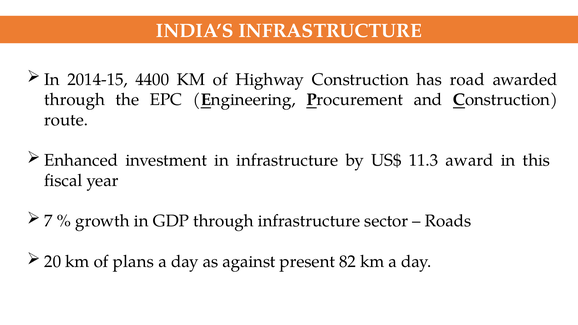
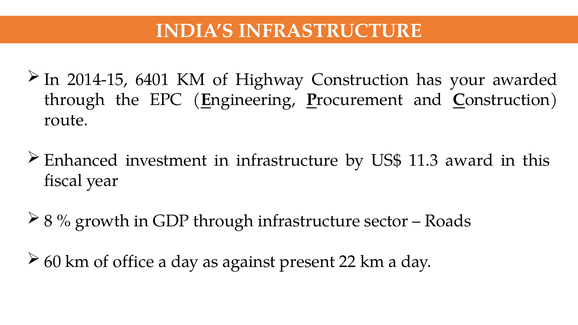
4400: 4400 -> 6401 (152, 79)
road: road -> your (467, 79)
7: 7 -> 8 (48, 221)
20: 20 -> 60 (53, 262)
plans: plans -> office (133, 262)
82: 82 -> 22 (348, 262)
